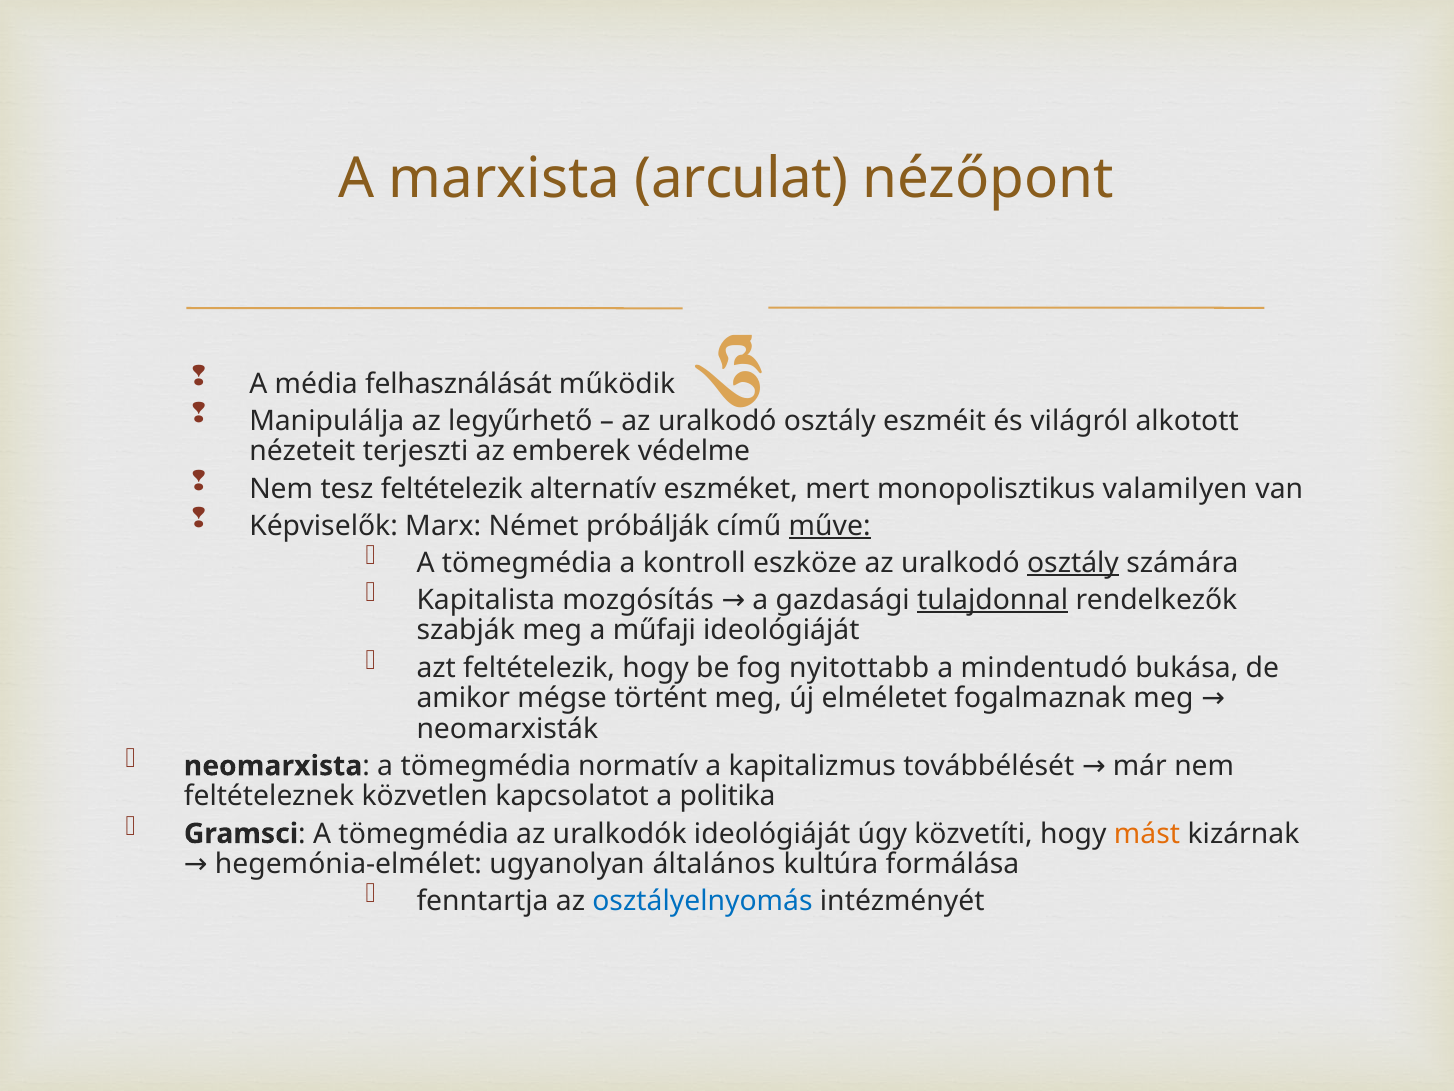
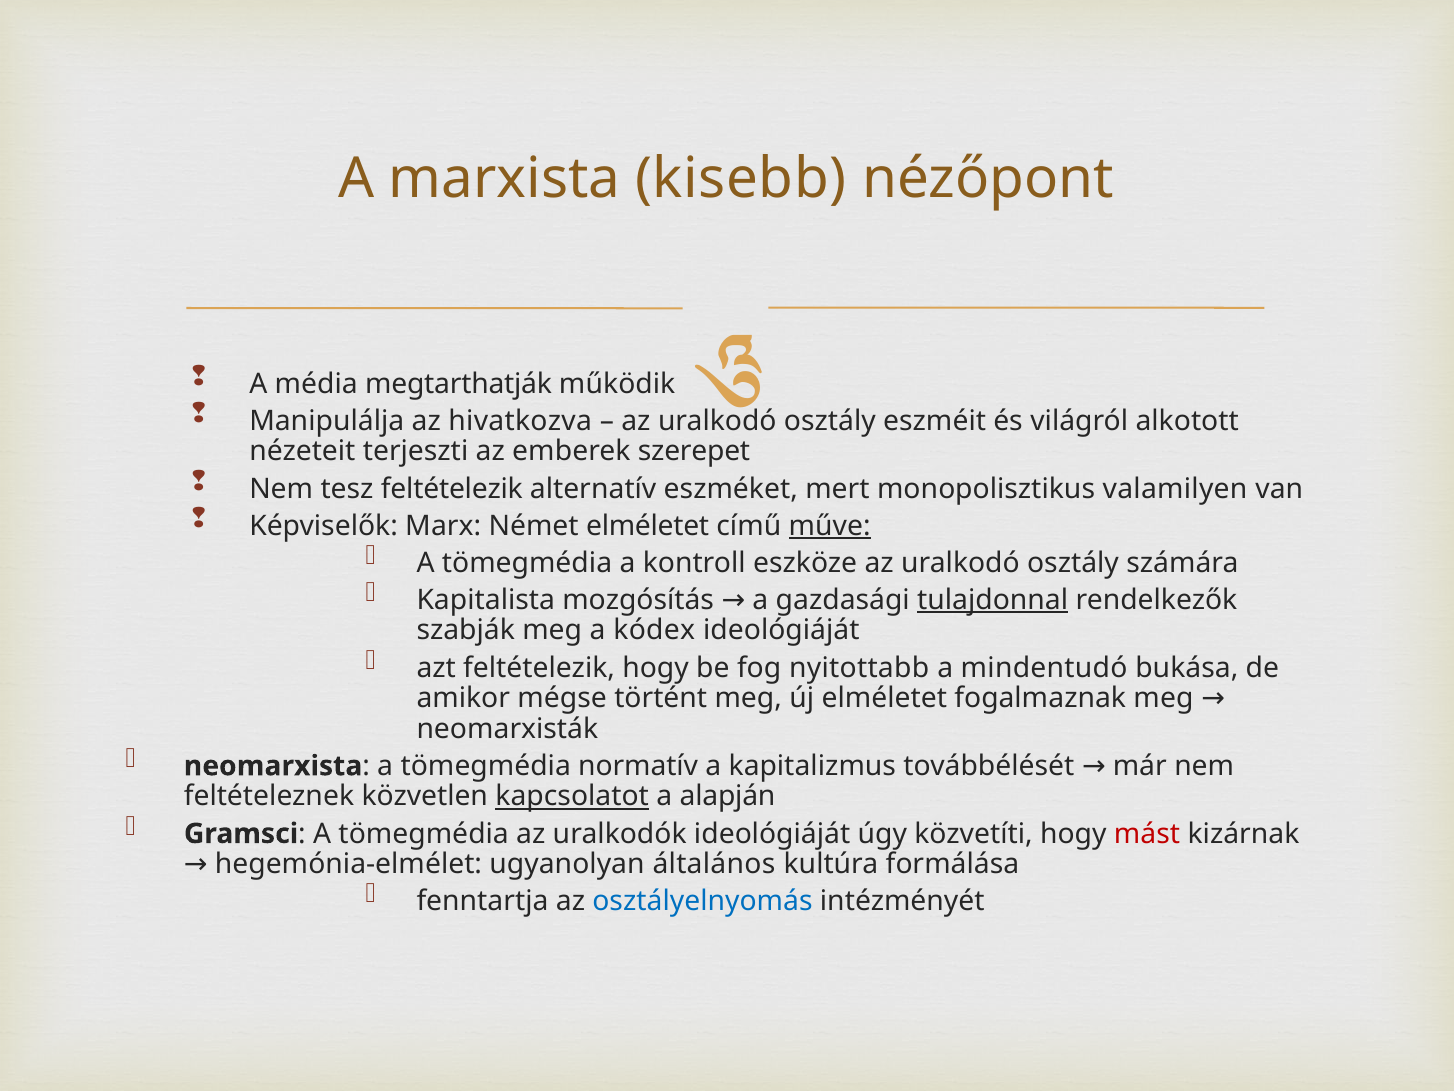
arculat: arculat -> kisebb (741, 178)
felhasználását: felhasználását -> megtarthatják (459, 384)
legyűrhető: legyűrhető -> hivatkozva (520, 421)
védelme: védelme -> szerepet (694, 451)
Német próbálják: próbálják -> elméletet (648, 526)
osztály underline: present -> none (1073, 563)
műfaji: műfaji -> kódex (654, 630)
kapcsolatot underline: none -> present (572, 796)
politika: politika -> alapján (728, 796)
mást colour: orange -> red (1147, 833)
